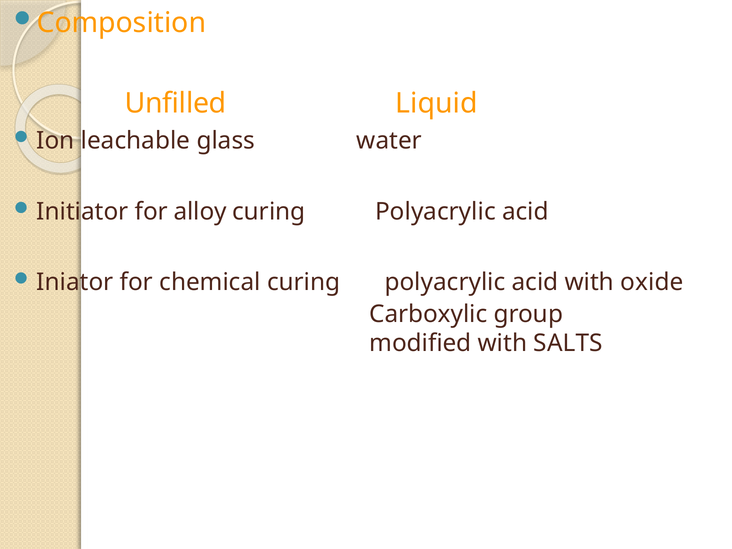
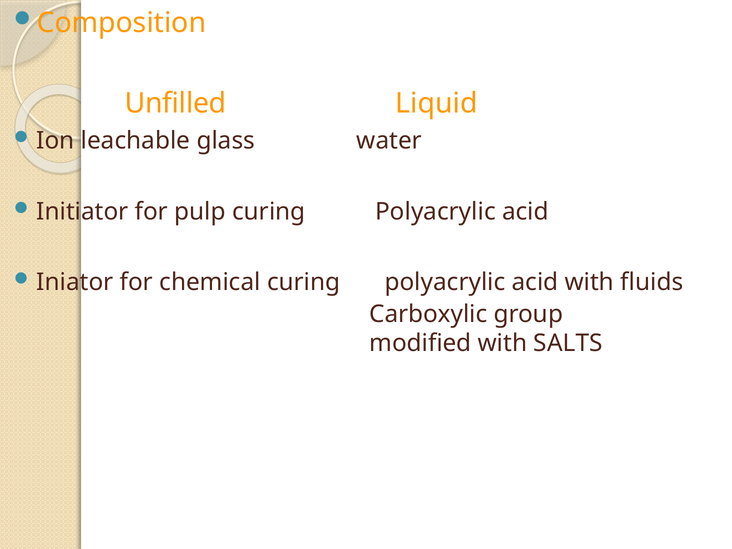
alloy: alloy -> pulp (200, 212)
oxide: oxide -> fluids (652, 282)
